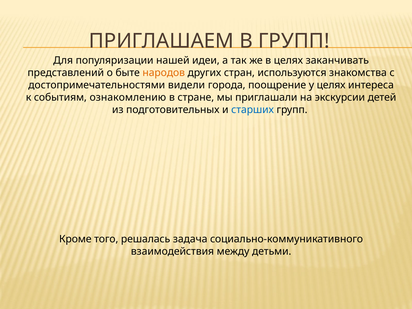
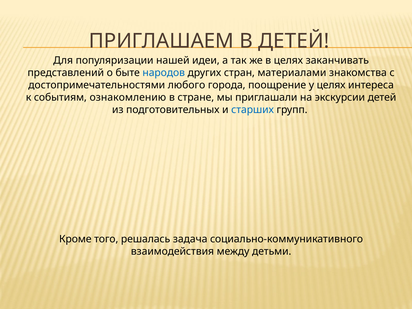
В ГРУПП: ГРУПП -> ДЕТЕЙ (294, 41)
народов colour: orange -> blue (164, 73)
используются: используются -> материалами (292, 73)
видели: видели -> любого (187, 85)
